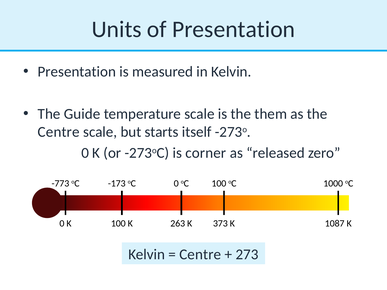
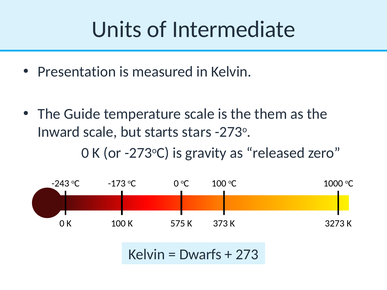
of Presentation: Presentation -> Intermediate (234, 29)
Centre: Centre -> Inward (59, 132)
itself: itself -> stars (197, 132)
corner: corner -> gravity (206, 153)
-773: -773 -> -243 (60, 184)
263: 263 -> 575 (178, 224)
1087: 1087 -> 3273 (335, 224)
Centre: Centre -> Dwarfs (200, 255)
